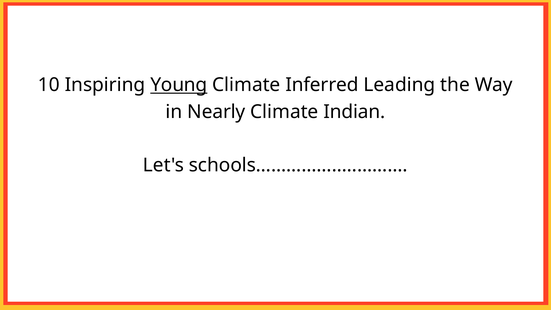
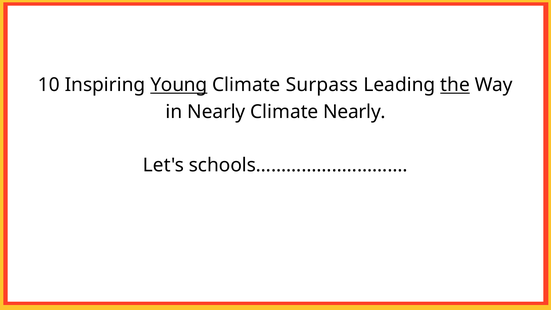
Inferred: Inferred -> Surpass (322, 85)
the underline: none -> present (455, 85)
Climate Indian: Indian -> Nearly (354, 112)
